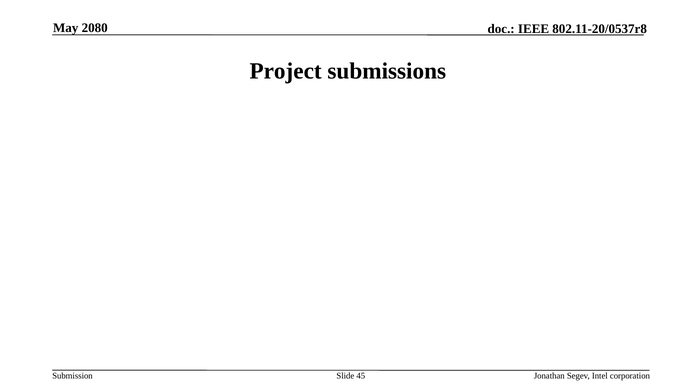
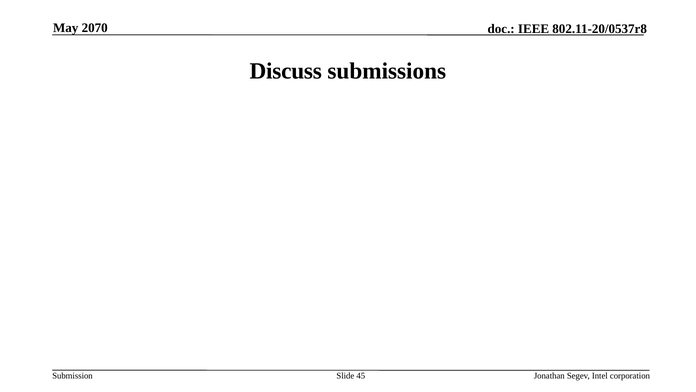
2080: 2080 -> 2070 (95, 28)
Project: Project -> Discuss (286, 71)
